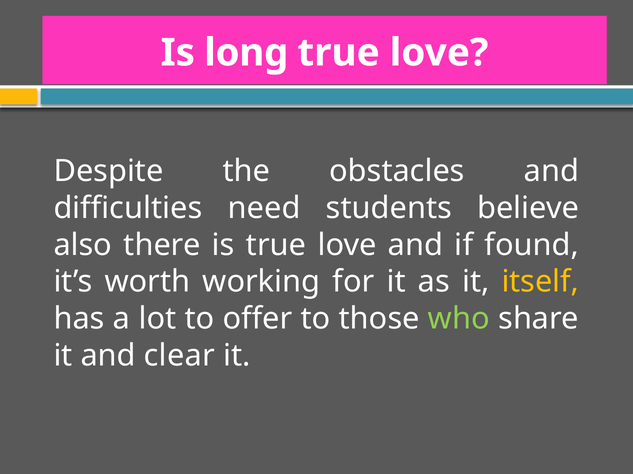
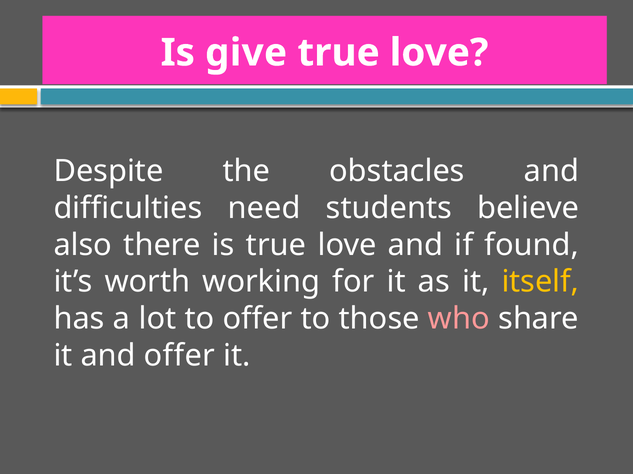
long: long -> give (246, 53)
who colour: light green -> pink (459, 319)
and clear: clear -> offer (179, 356)
